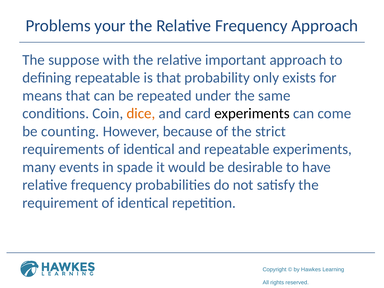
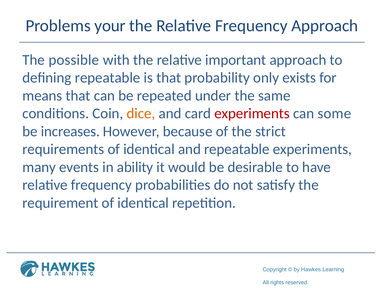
suppose: suppose -> possible (74, 60)
experiments colour: black -> red (252, 114)
come: come -> some (334, 114)
counting: counting -> increases (70, 131)
spade: spade -> ability (135, 167)
